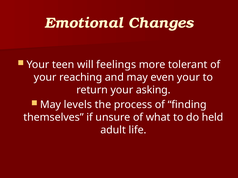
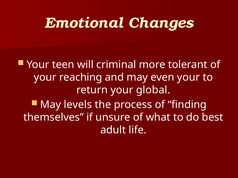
feelings: feelings -> criminal (116, 65)
asking: asking -> global (153, 90)
held: held -> best (213, 118)
